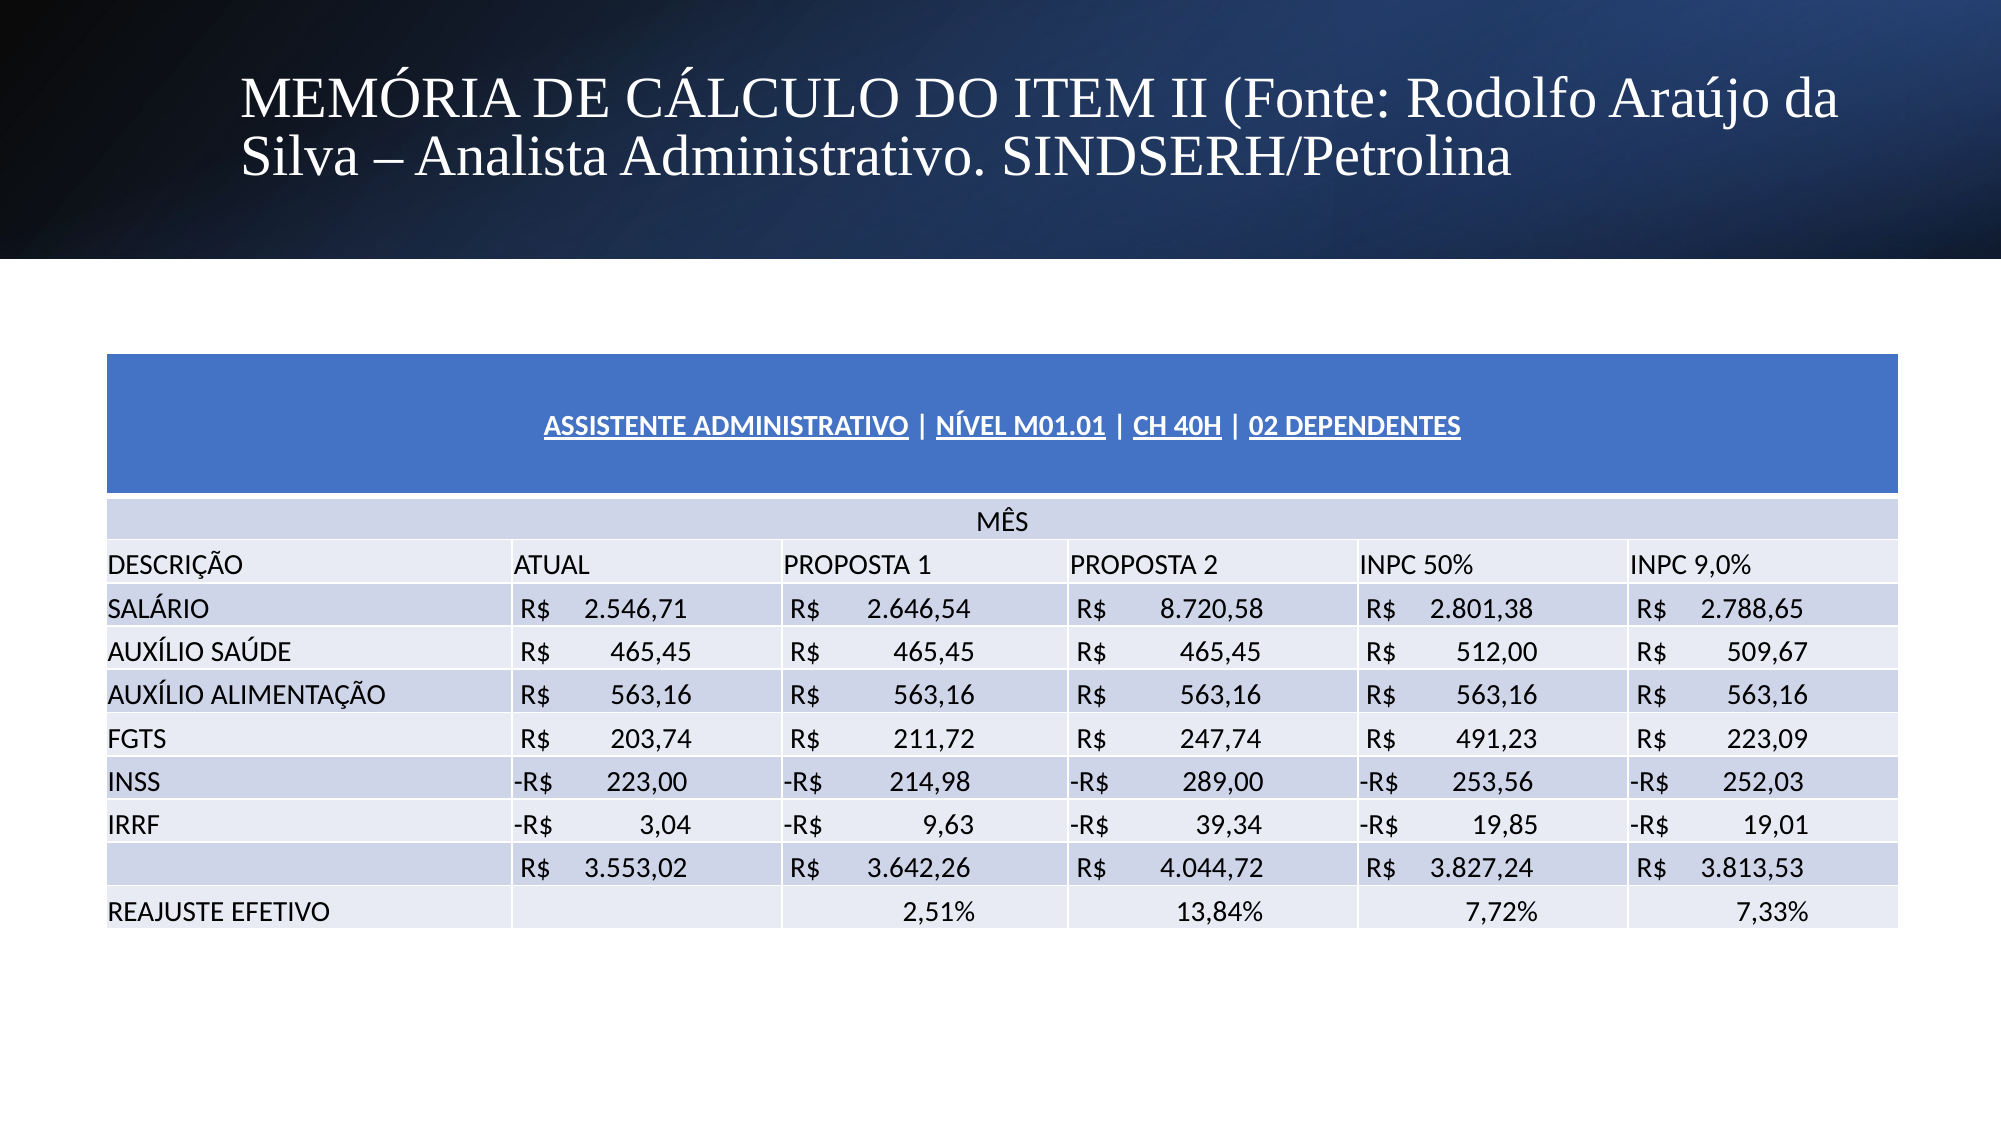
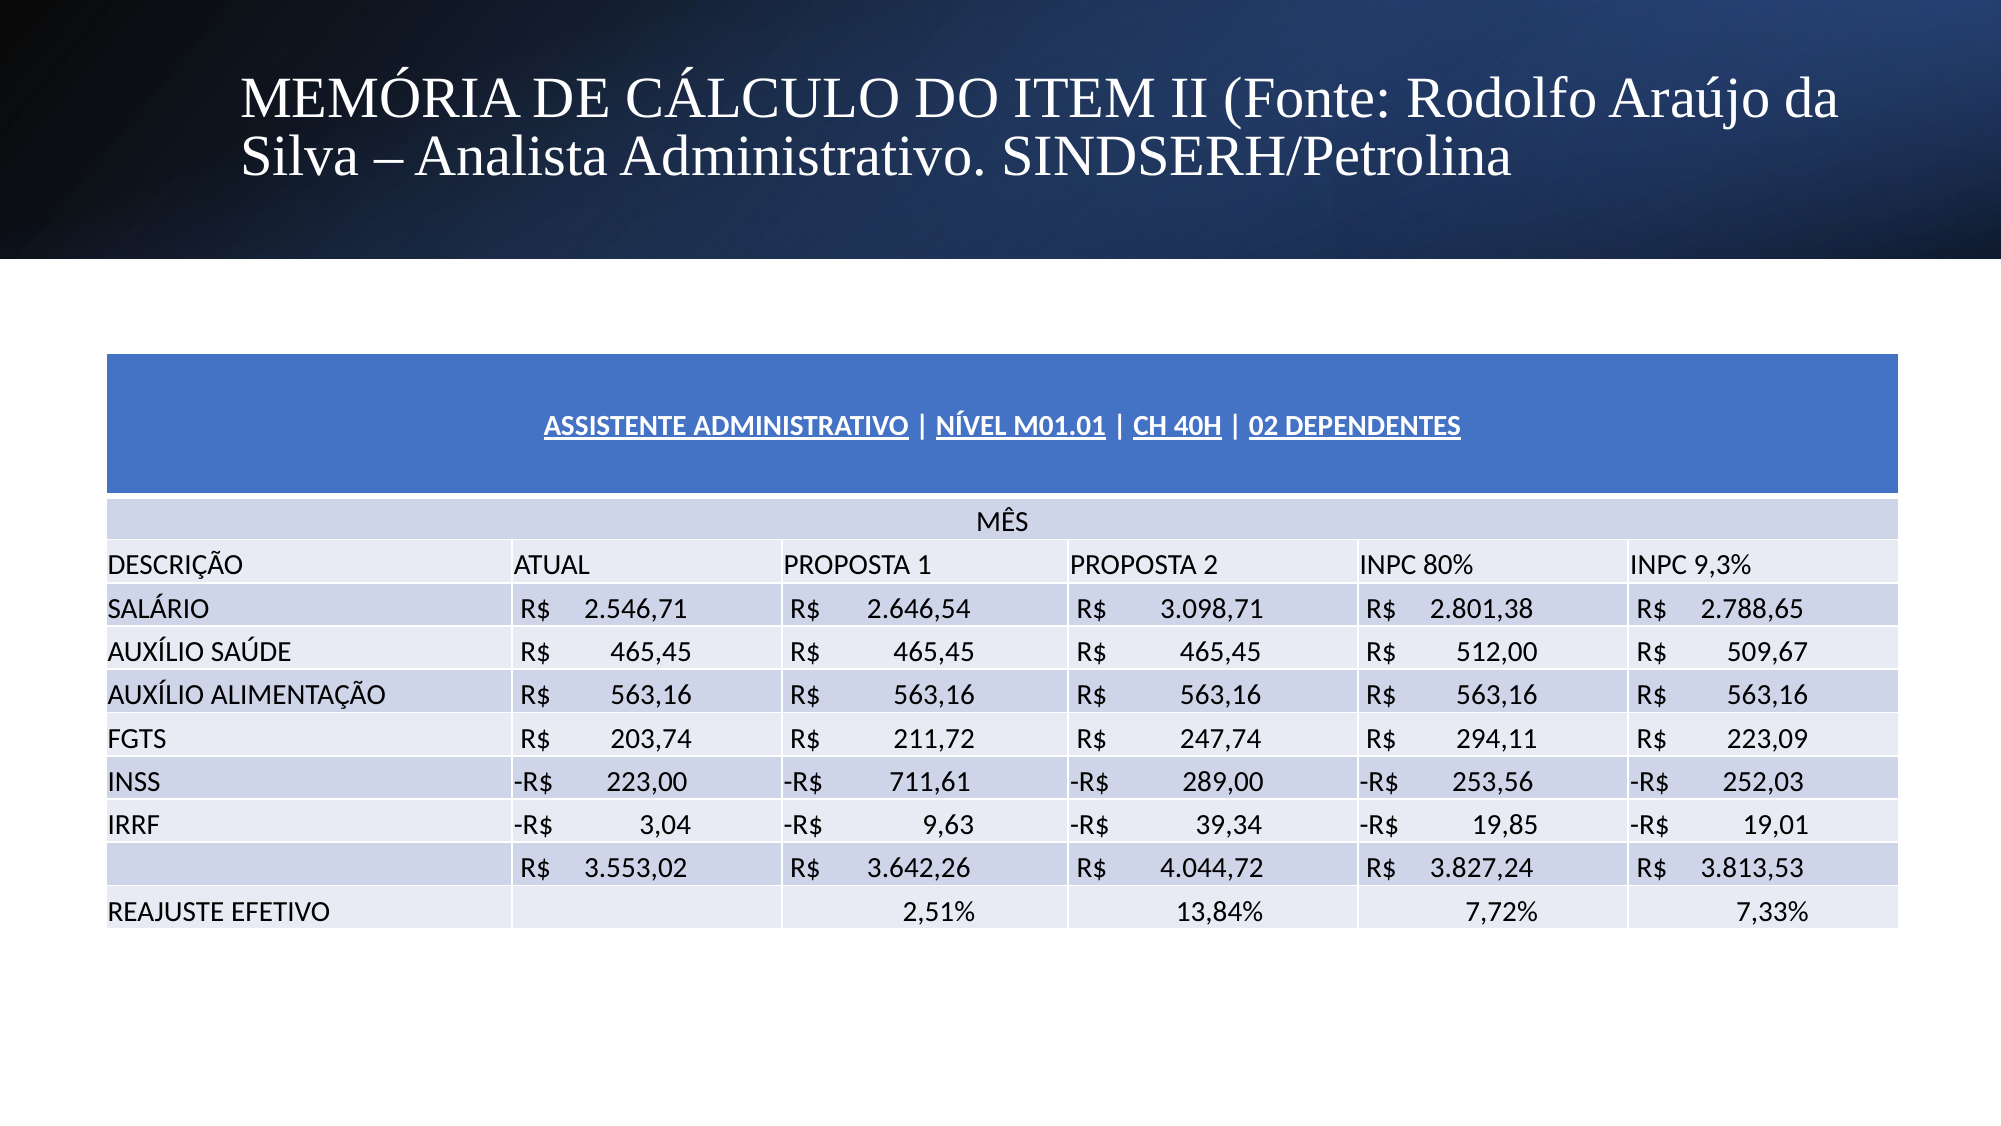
50%: 50% -> 80% (1448, 565)
9,0%: 9,0% -> 9,3% (1723, 565)
8.720,58: 8.720,58 -> 3.098,71 (1212, 608)
491,23: 491,23 -> 294,11 (1497, 738)
214,98: 214,98 -> 711,61 (930, 781)
